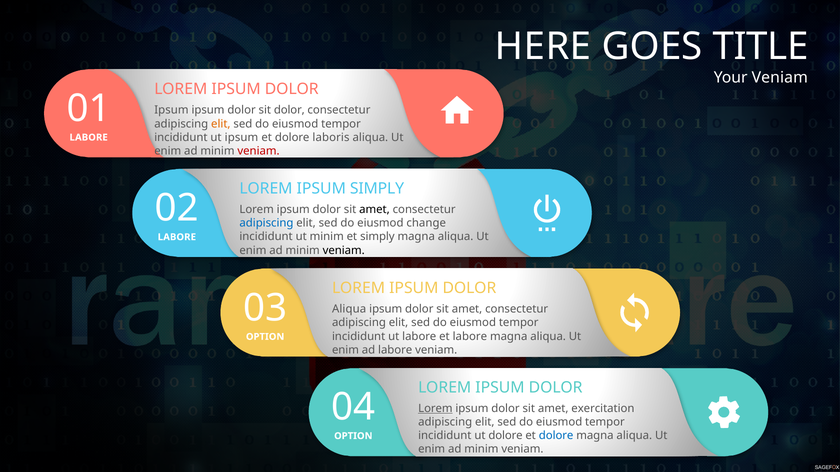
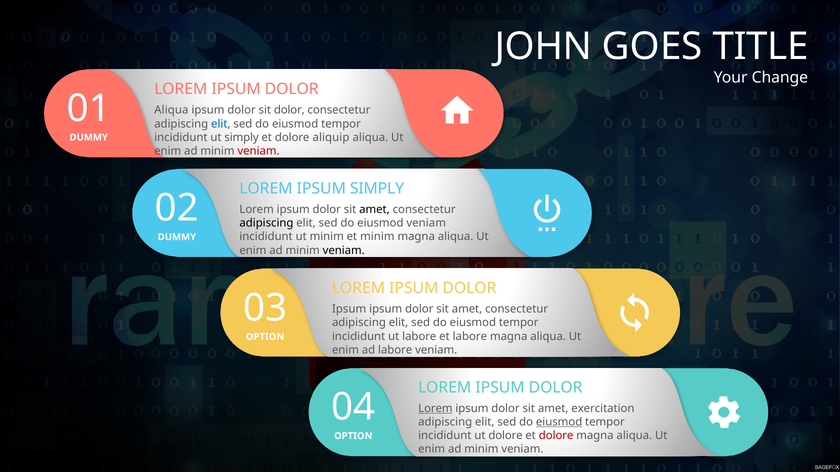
HERE: HERE -> JOHN (543, 47)
Your Veniam: Veniam -> Change (780, 78)
Ipsum: Ipsum -> Aliqua (171, 110)
elit colour: orange -> blue (221, 124)
ut ipsum: ipsum -> simply (242, 138)
laboris: laboris -> aliquip (331, 138)
LABORE: LABORE -> DUMMY (89, 138)
adipiscing colour: blue -> black (266, 223)
eiusmod change: change -> veniam (426, 223)
et simply: simply -> minim (377, 237)
LABORE: LABORE -> DUMMY (177, 237)
Aliqua: Aliqua -> Ipsum (349, 309)
eiusmod underline: none -> present (559, 422)
dolore colour: blue -> red (556, 436)
